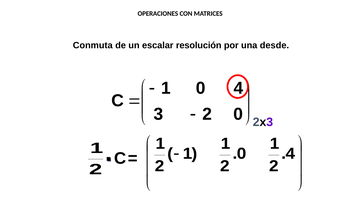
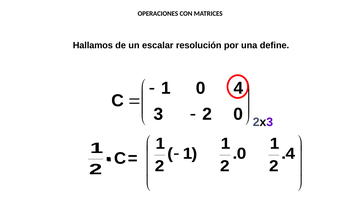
Conmuta: Conmuta -> Hallamos (93, 45)
desde: desde -> define (274, 45)
